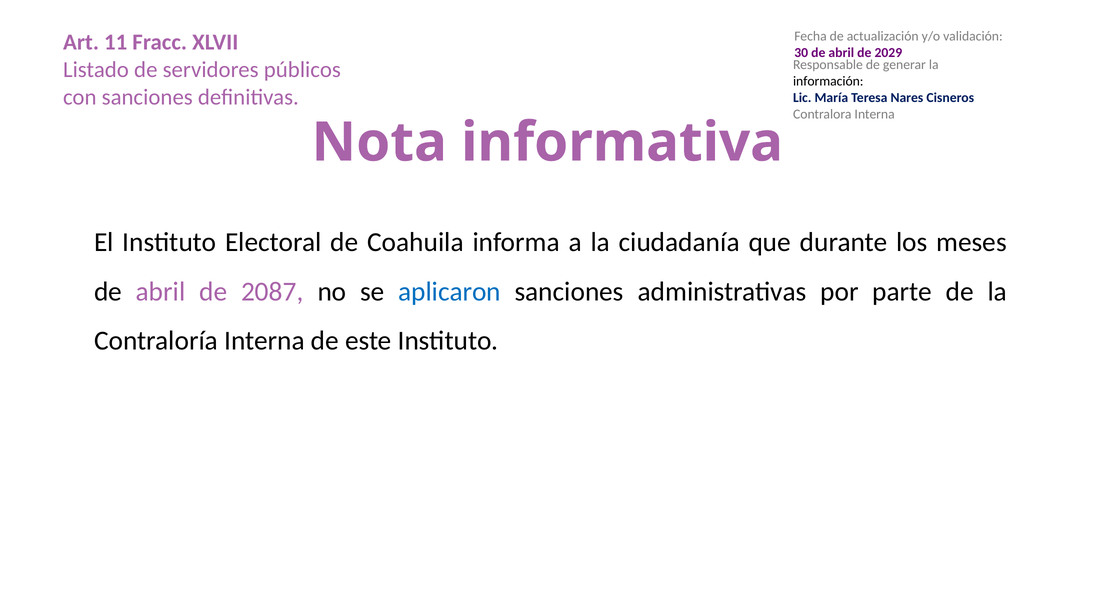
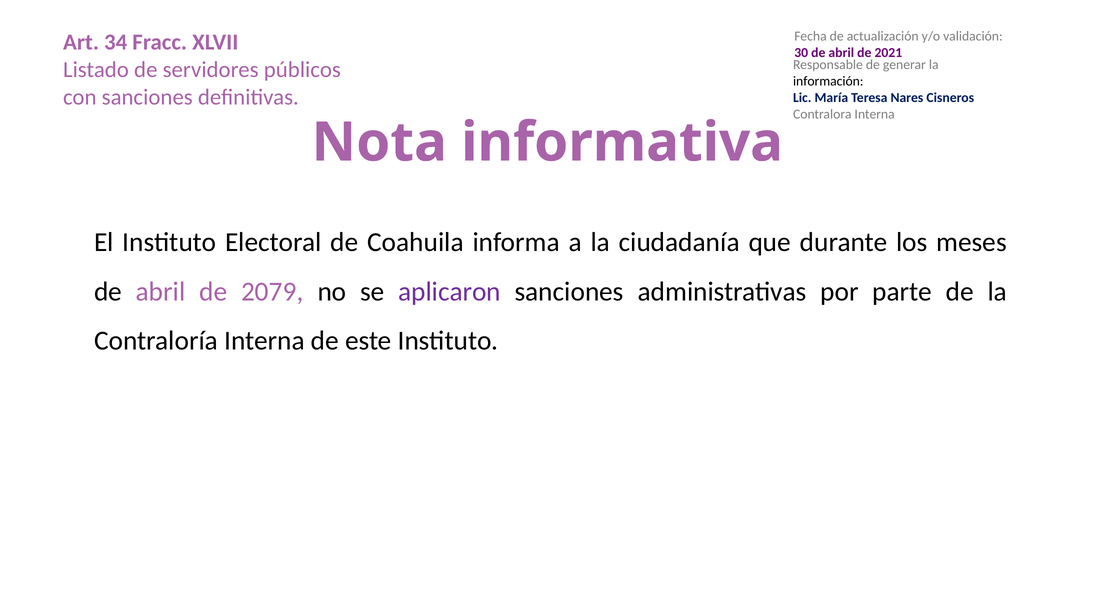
11: 11 -> 34 (116, 42)
2029: 2029 -> 2021 (888, 53)
2087: 2087 -> 2079 (272, 291)
aplicaron colour: blue -> purple (450, 291)
